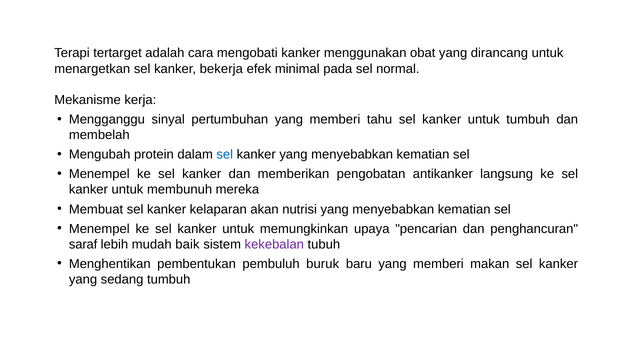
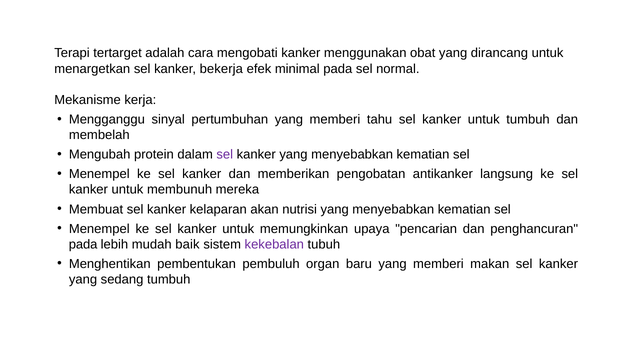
sel colour: blue -> purple (225, 155)
saraf: saraf -> pada (83, 244)
buruk: buruk -> organ (323, 264)
